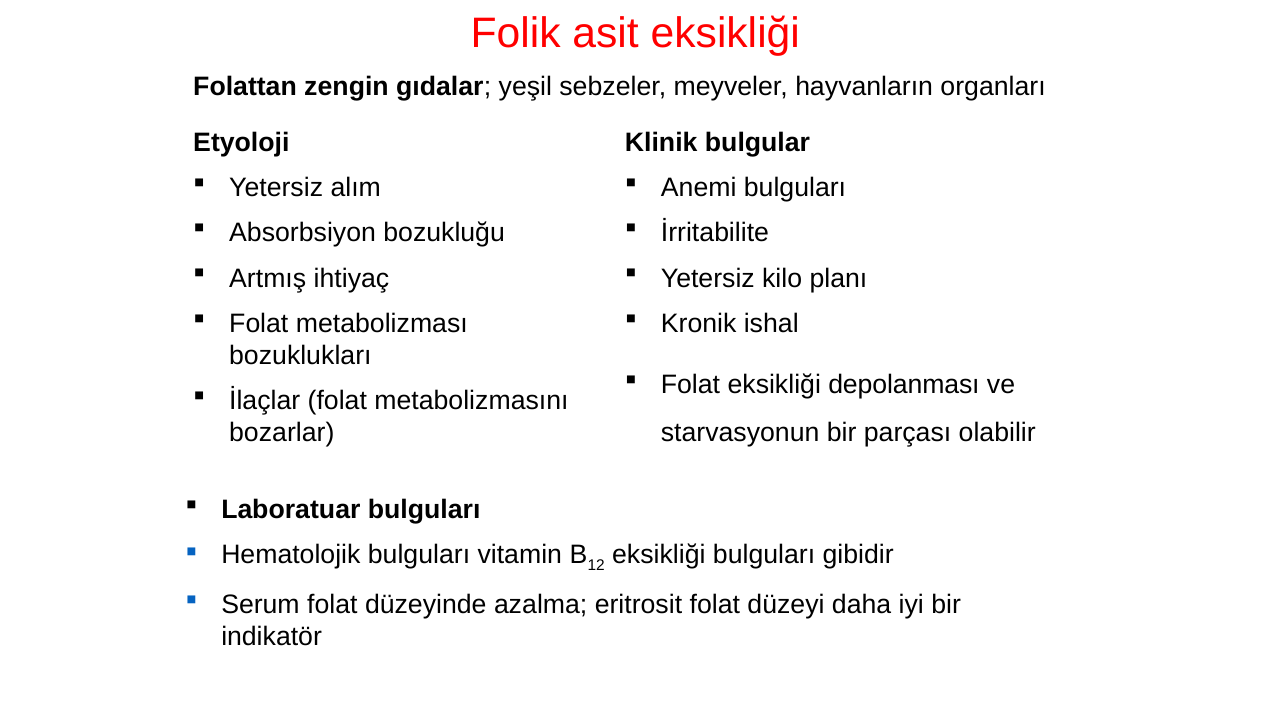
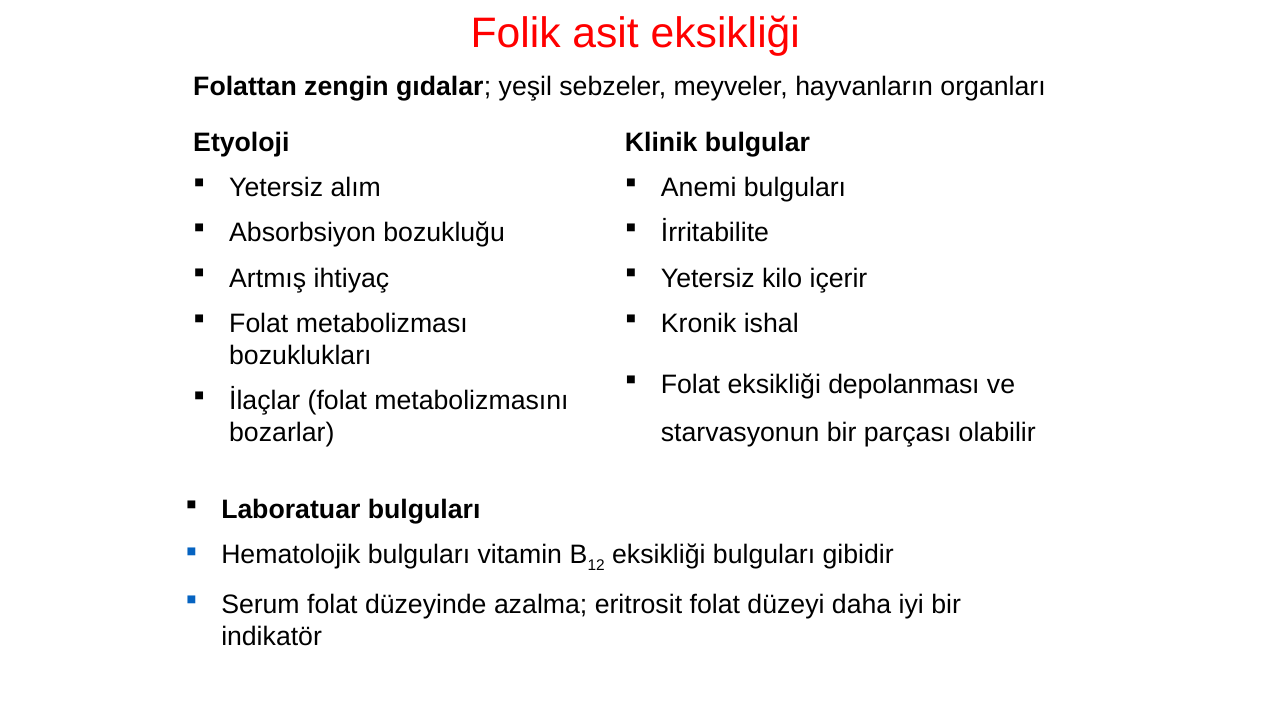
planı: planı -> içerir (838, 278)
